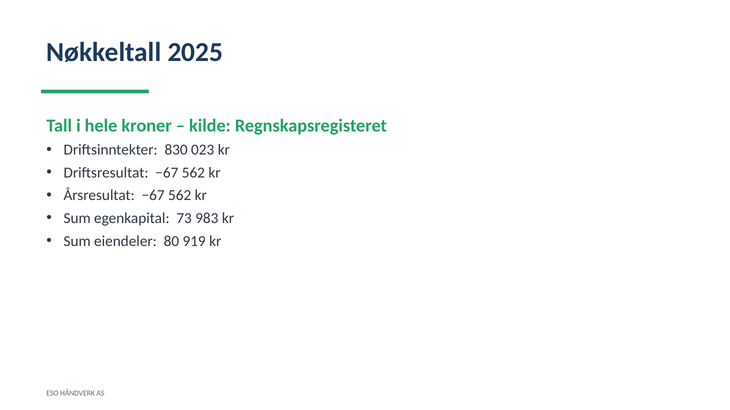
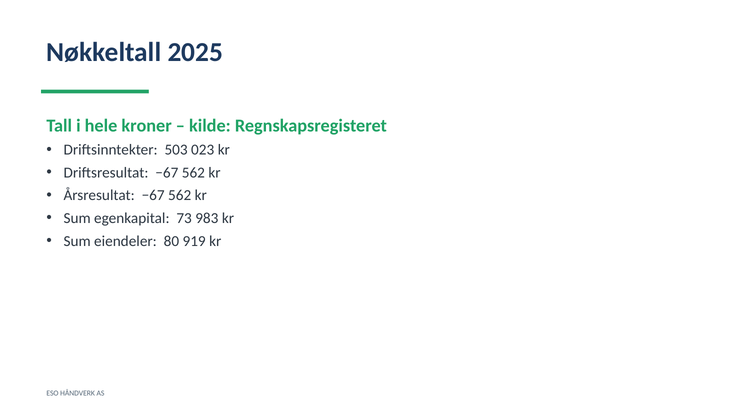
830: 830 -> 503 (176, 150)
